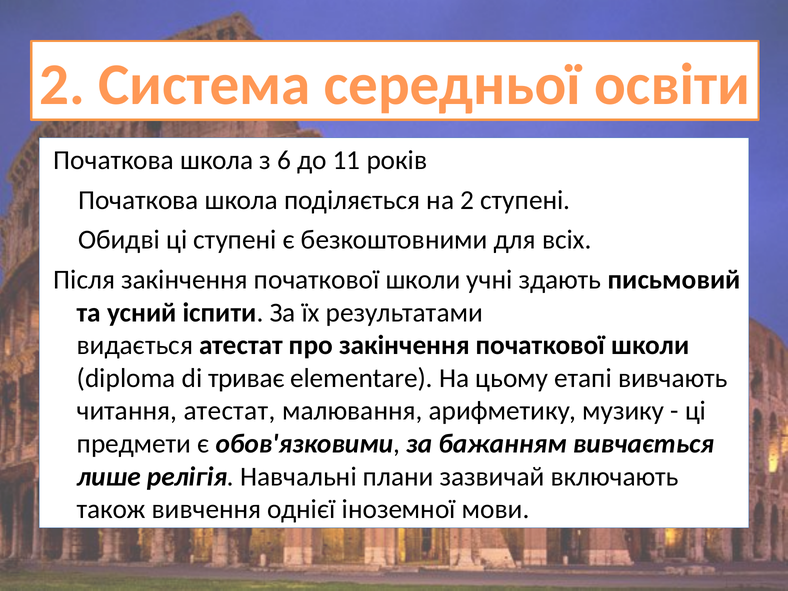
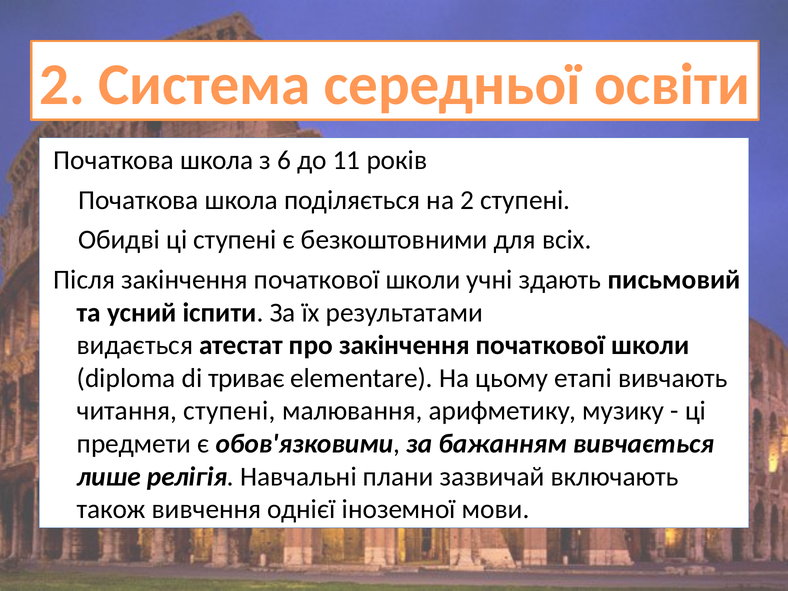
читання атестат: атестат -> ступені (229, 411)
